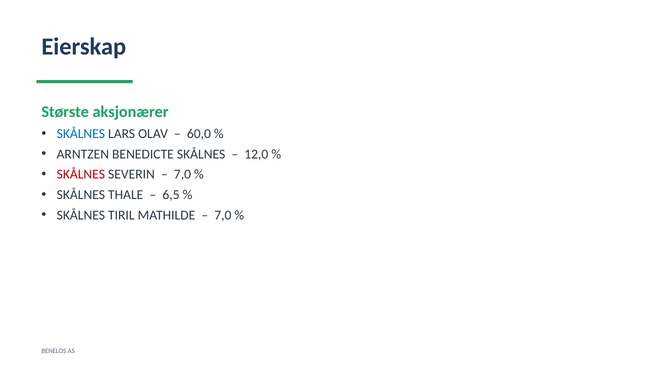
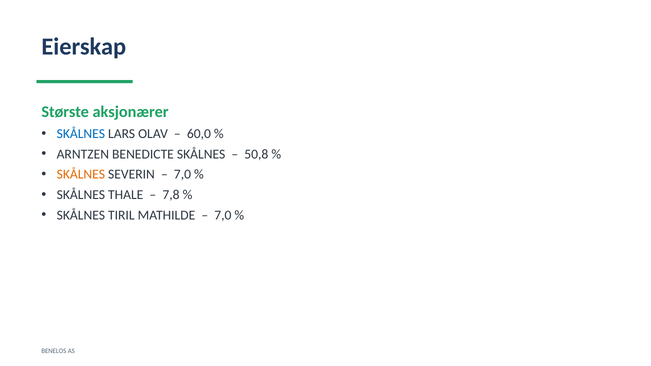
12,0: 12,0 -> 50,8 (256, 154)
SKÅLNES colour: red -> orange (81, 175)
6,5: 6,5 -> 7,8 (171, 195)
